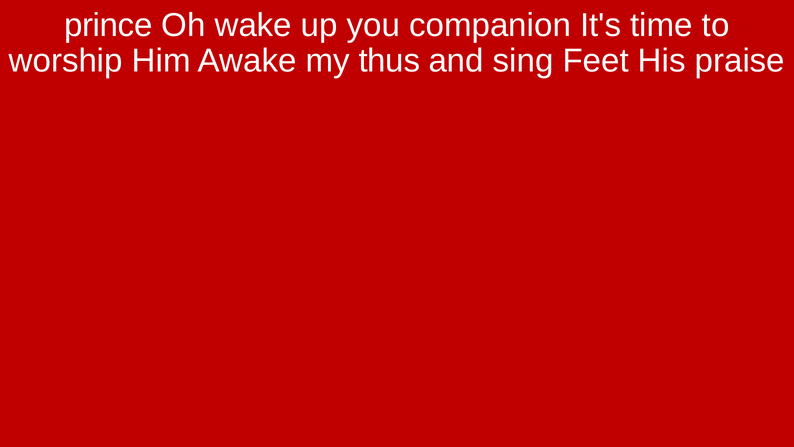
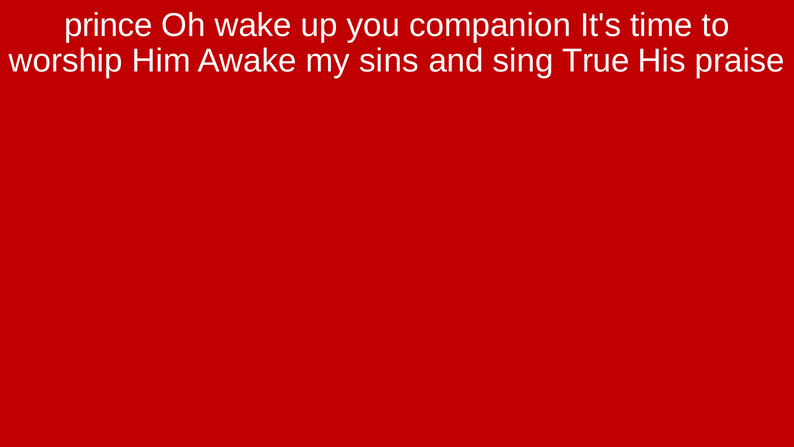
thus: thus -> sins (389, 61)
Feet: Feet -> True (596, 61)
